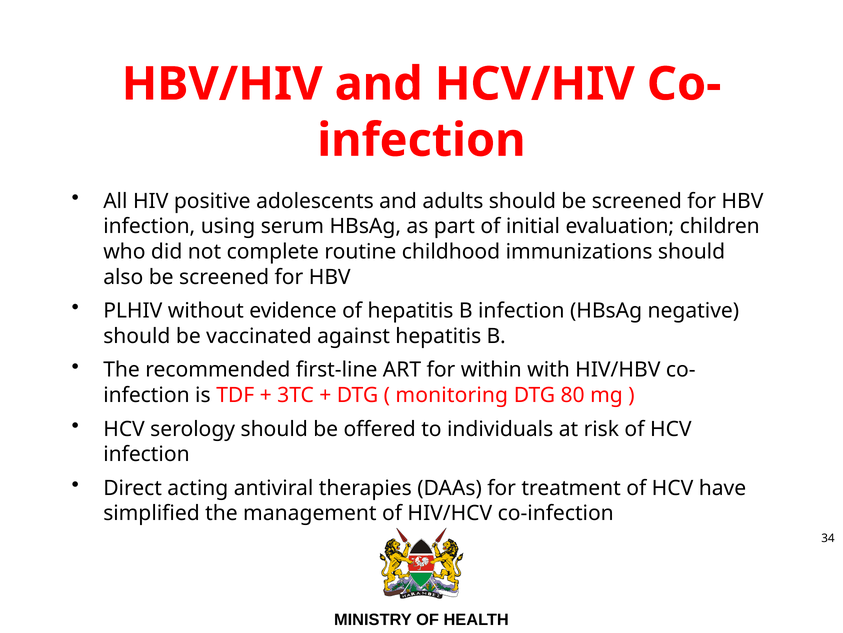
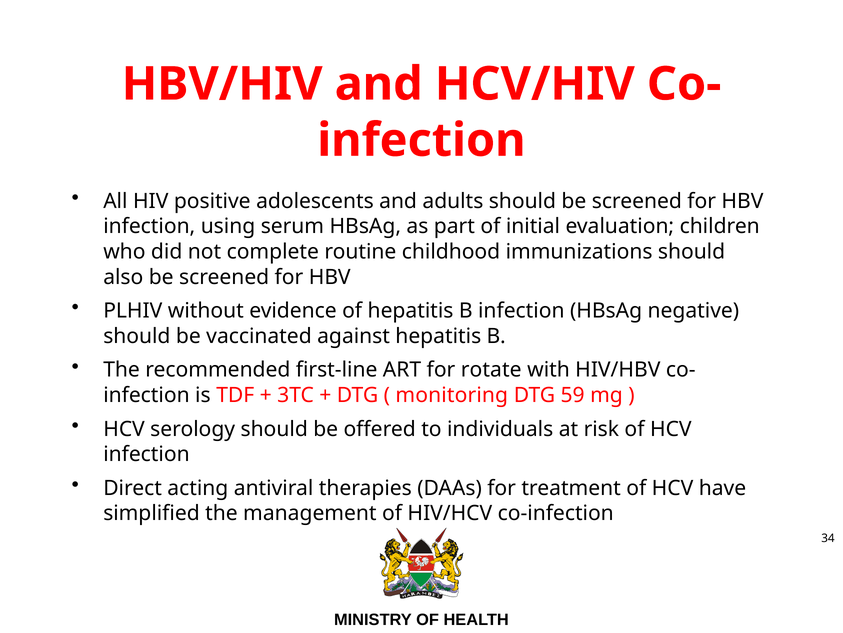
within: within -> rotate (491, 370)
80: 80 -> 59 (573, 395)
